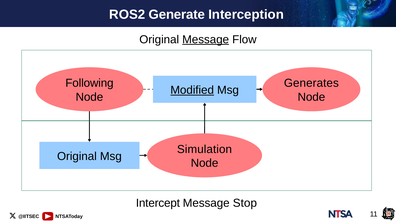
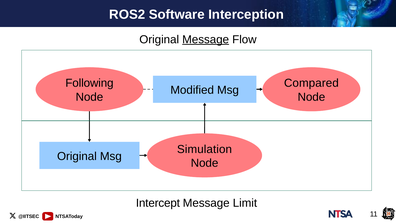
Generate: Generate -> Software (177, 15)
Generates: Generates -> Compared (311, 83)
Modified underline: present -> none (192, 90)
Stop: Stop -> Limit (245, 203)
